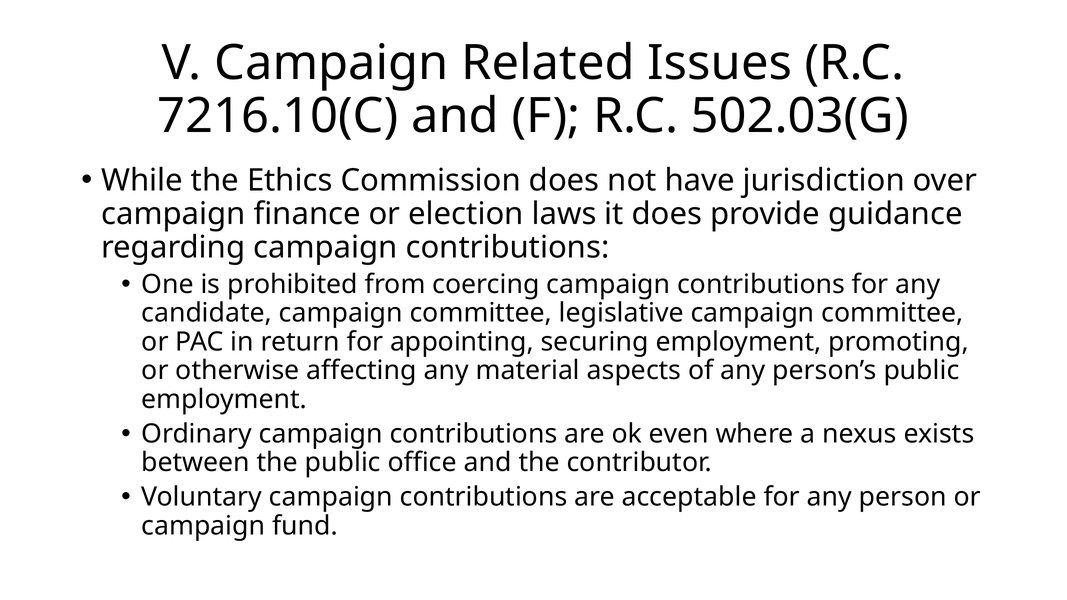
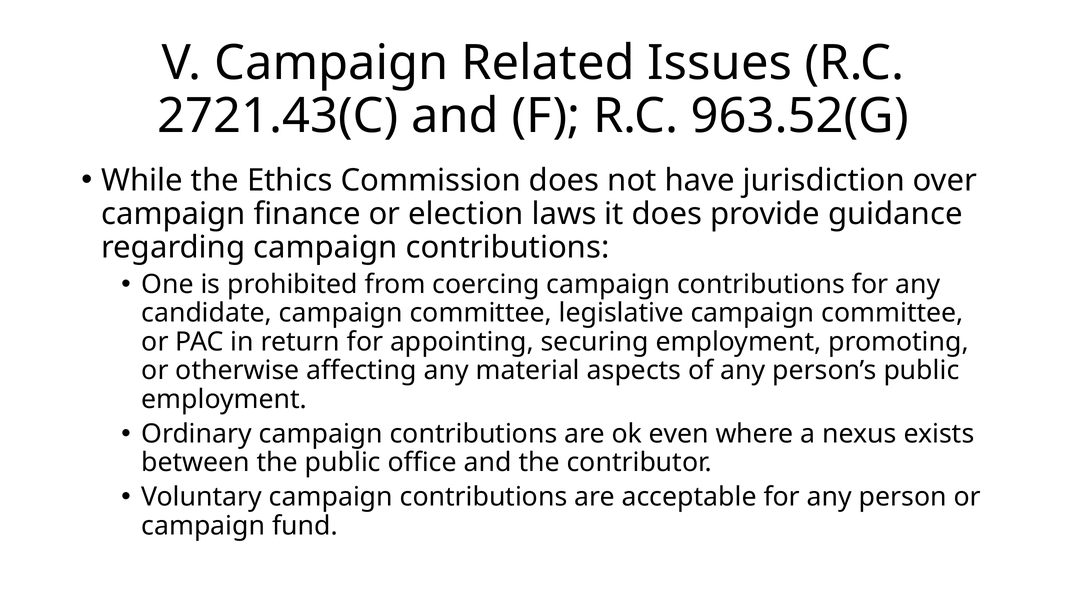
7216.10(C: 7216.10(C -> 2721.43(C (278, 116)
502.03(G: 502.03(G -> 963.52(G (800, 116)
